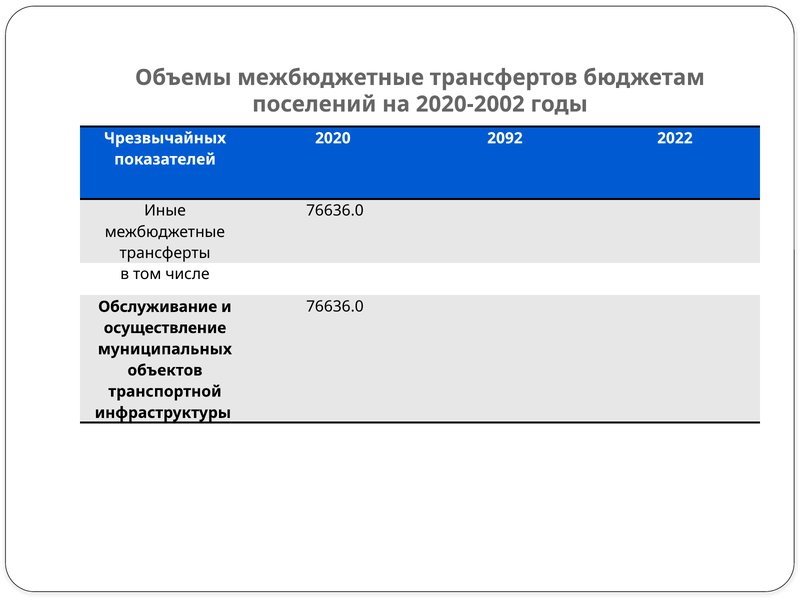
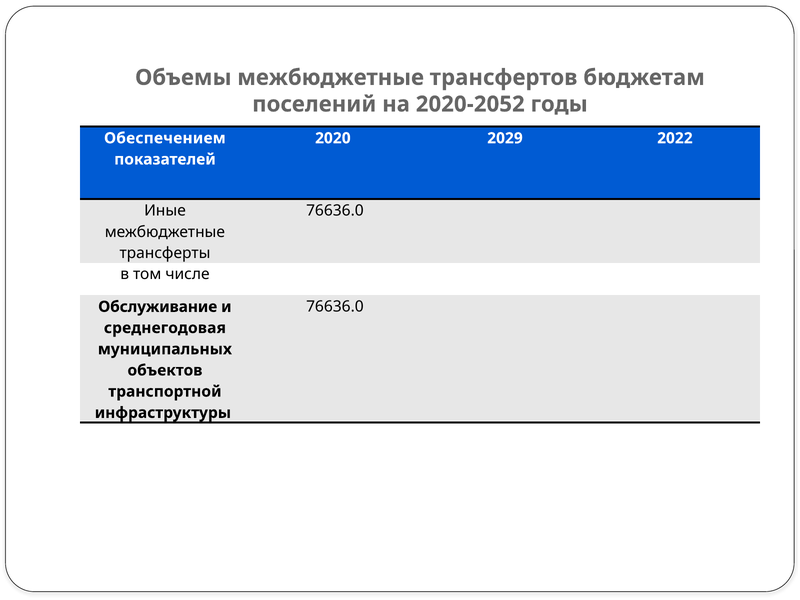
2020-2002: 2020-2002 -> 2020-2052 (470, 104)
Чрезвычайных: Чрезвычайных -> Обеспечением (165, 138)
2092: 2092 -> 2029 (505, 138)
осуществление: осуществление -> среднегодовая (165, 328)
